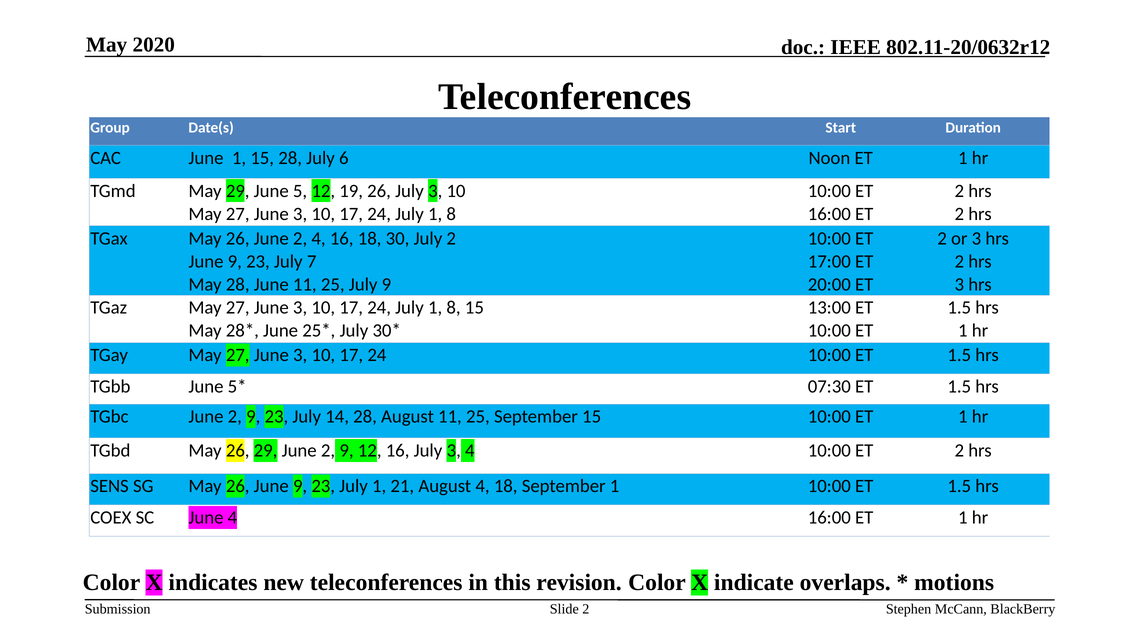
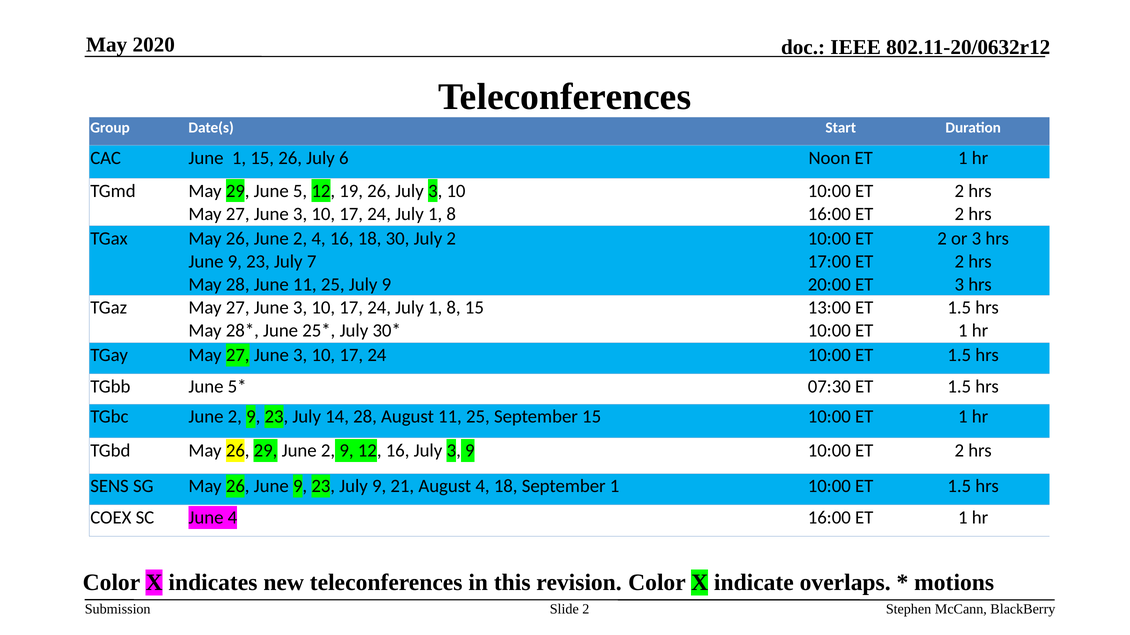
15 28: 28 -> 26 (290, 158)
3 4: 4 -> 9 (470, 451)
23 July 1: 1 -> 9 (379, 487)
